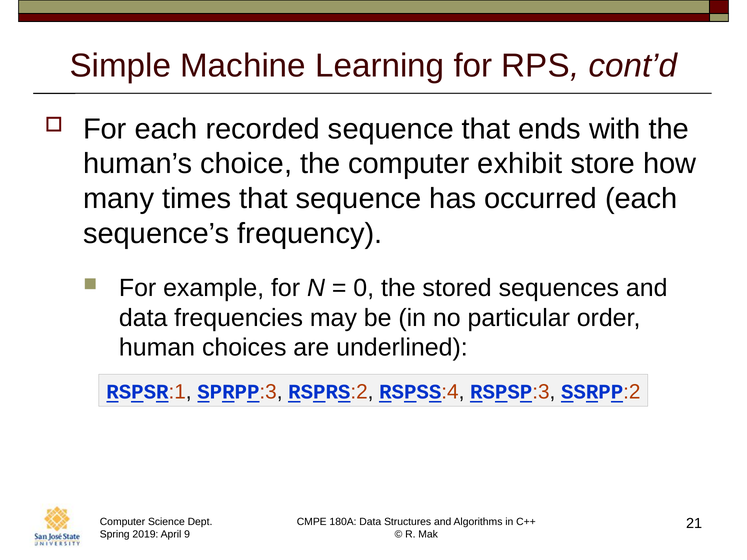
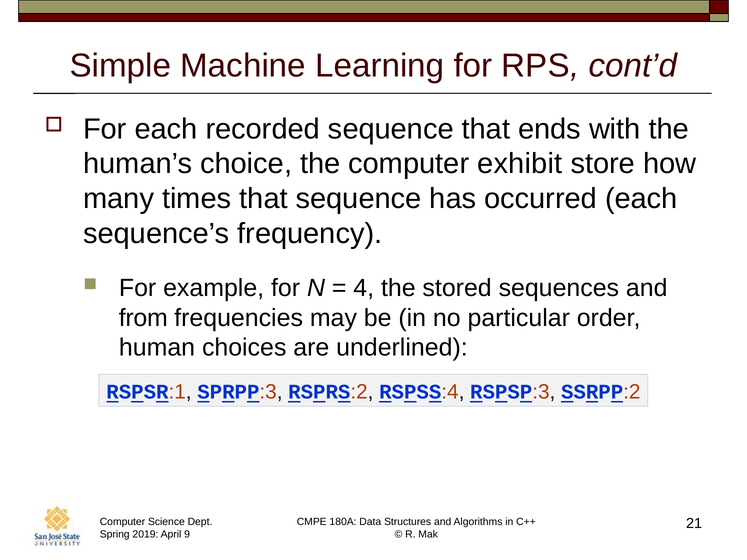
0: 0 -> 4 (364, 288)
data: data -> from (143, 318)
